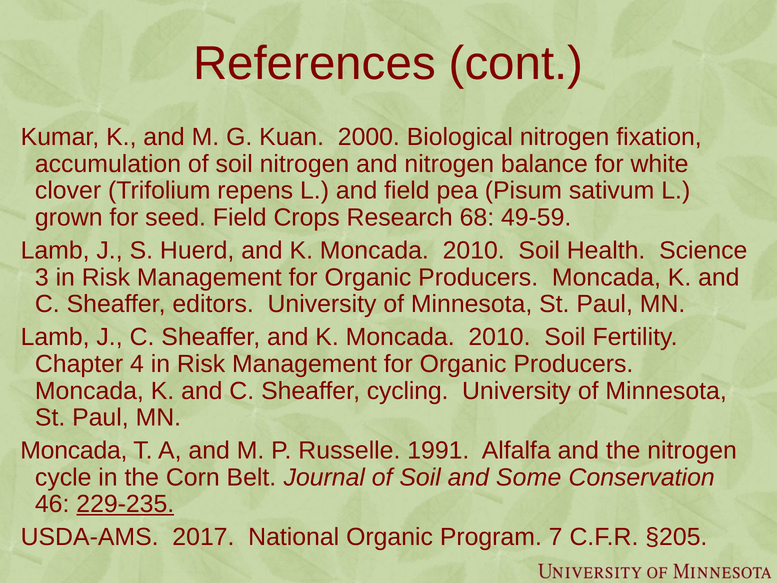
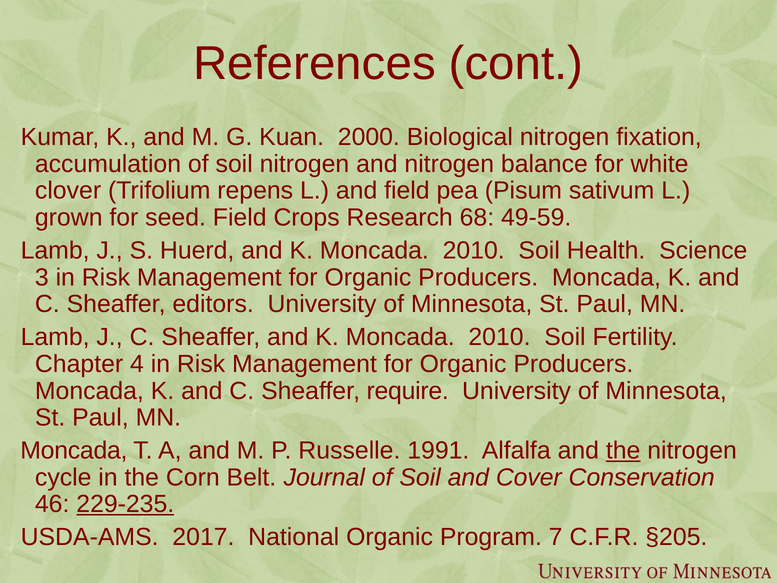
cycling: cycling -> require (408, 391)
the underline: none -> present (623, 450)
Some: Some -> Cover (529, 477)
